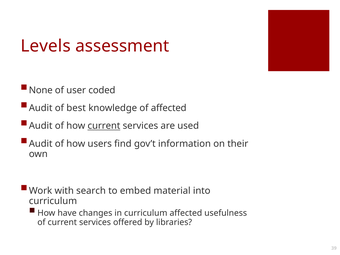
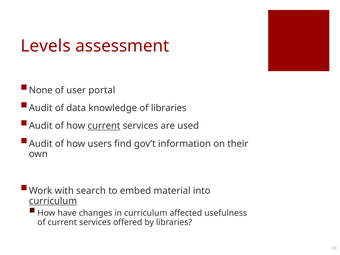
coded: coded -> portal (102, 90)
best: best -> data (76, 108)
of affected: affected -> libraries (169, 108)
curriculum underline: none -> present (53, 201)
